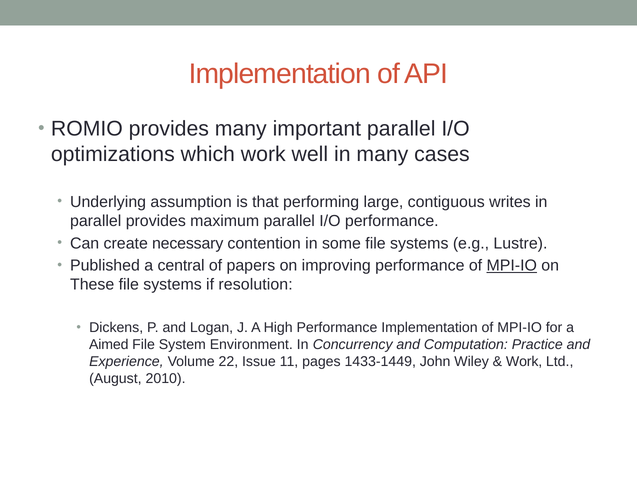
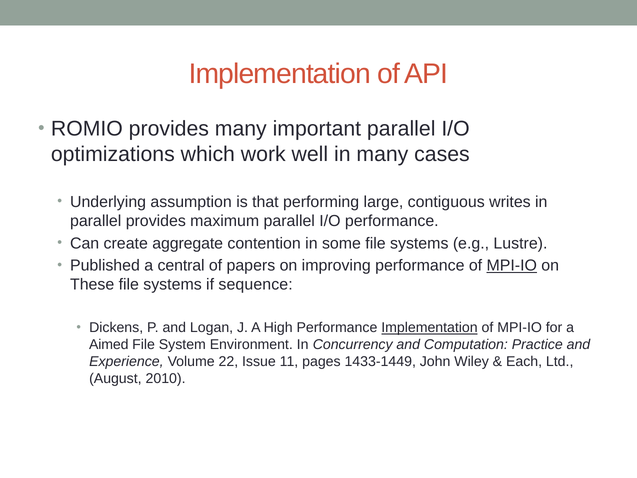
necessary: necessary -> aggregate (188, 243)
resolution: resolution -> sequence (256, 285)
Implementation underline: none -> present (429, 328)
Work: Work -> Each (524, 362)
